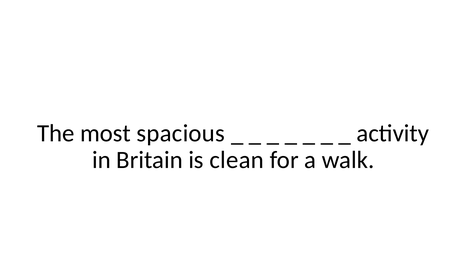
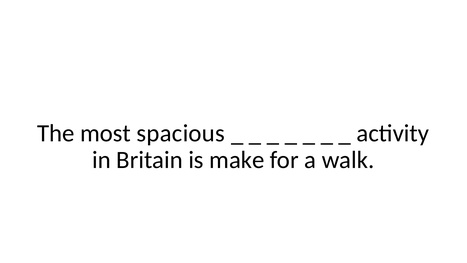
clean: clean -> make (237, 160)
